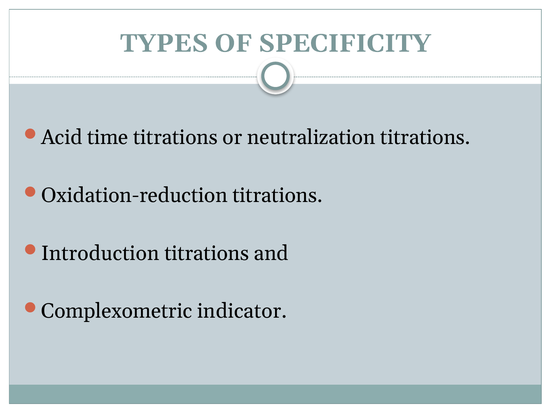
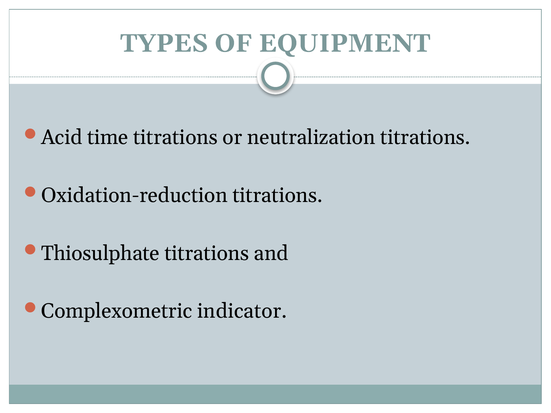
SPECIFICITY: SPECIFICITY -> EQUIPMENT (345, 43)
Introduction: Introduction -> Thiosulphate (100, 253)
